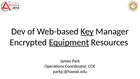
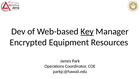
Equipment underline: present -> none (69, 42)
